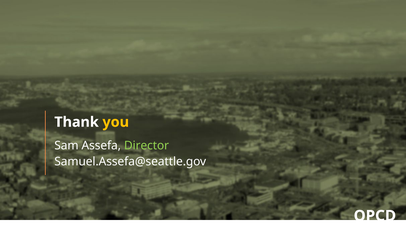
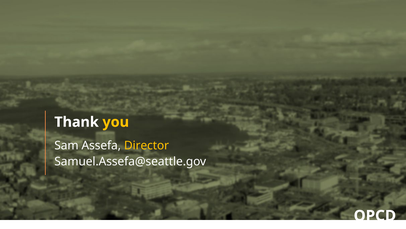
Director colour: light green -> yellow (147, 145)
